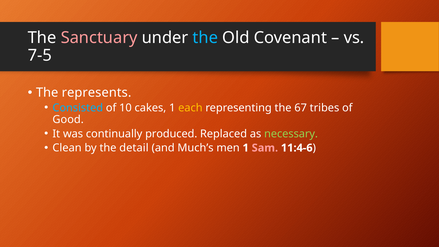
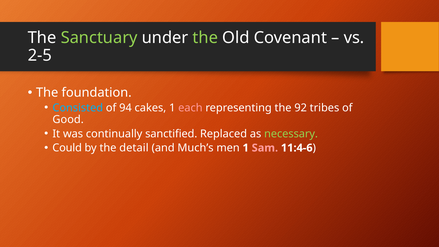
Sanctuary colour: pink -> light green (99, 38)
the colour: light blue -> light green (205, 38)
7-5: 7-5 -> 2-5 (40, 55)
represents: represents -> foundation (97, 93)
10: 10 -> 94 (125, 108)
each colour: yellow -> pink (190, 108)
67: 67 -> 92 (301, 108)
produced: produced -> sanctified (171, 134)
Clean: Clean -> Could (67, 148)
